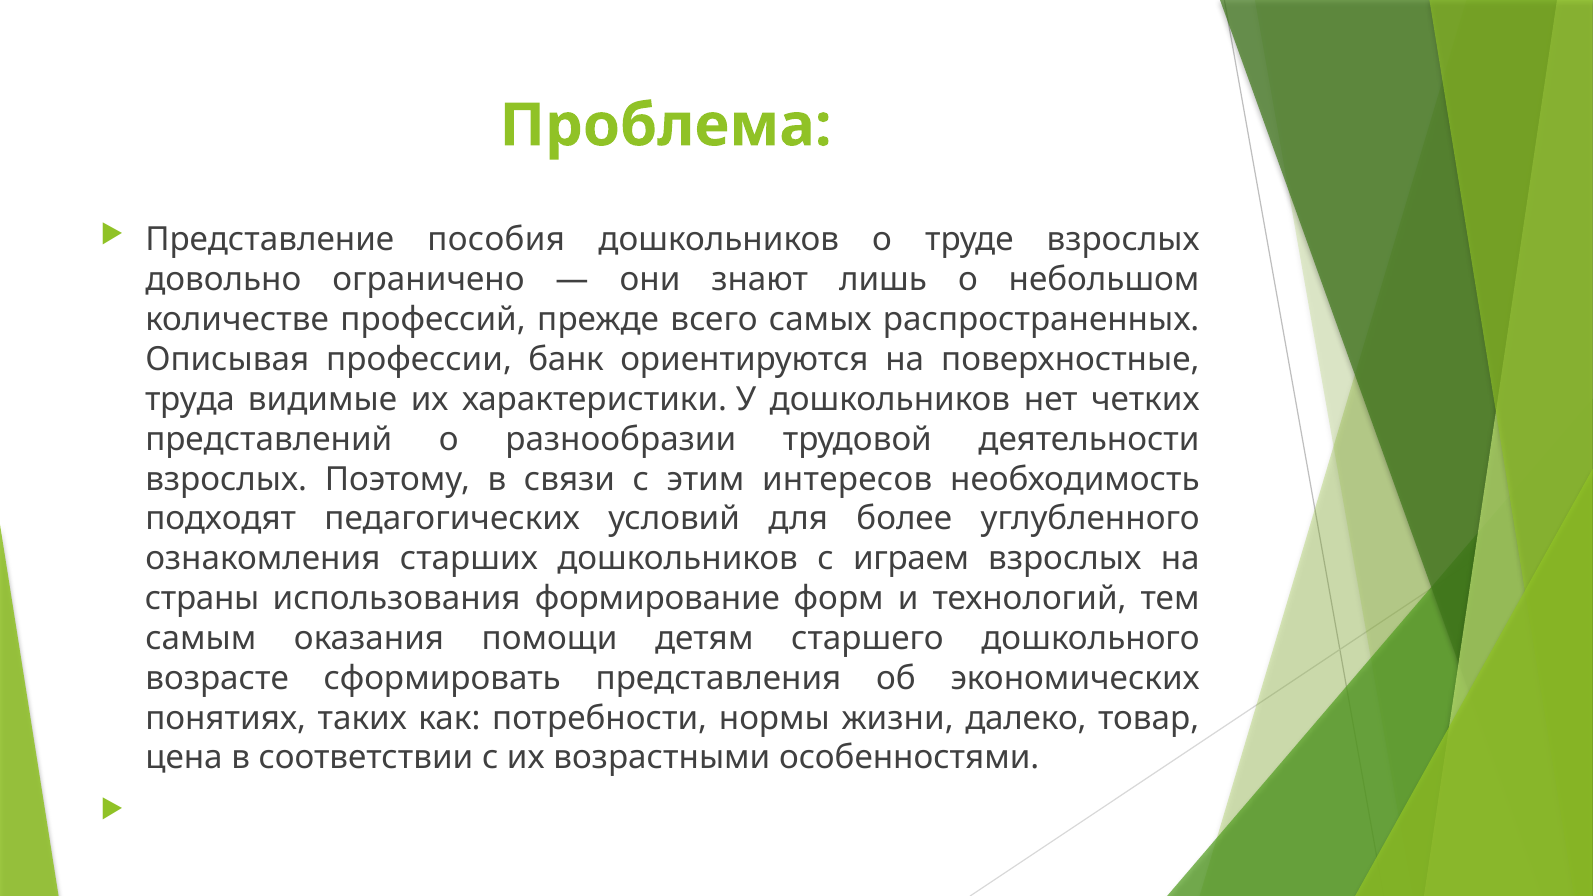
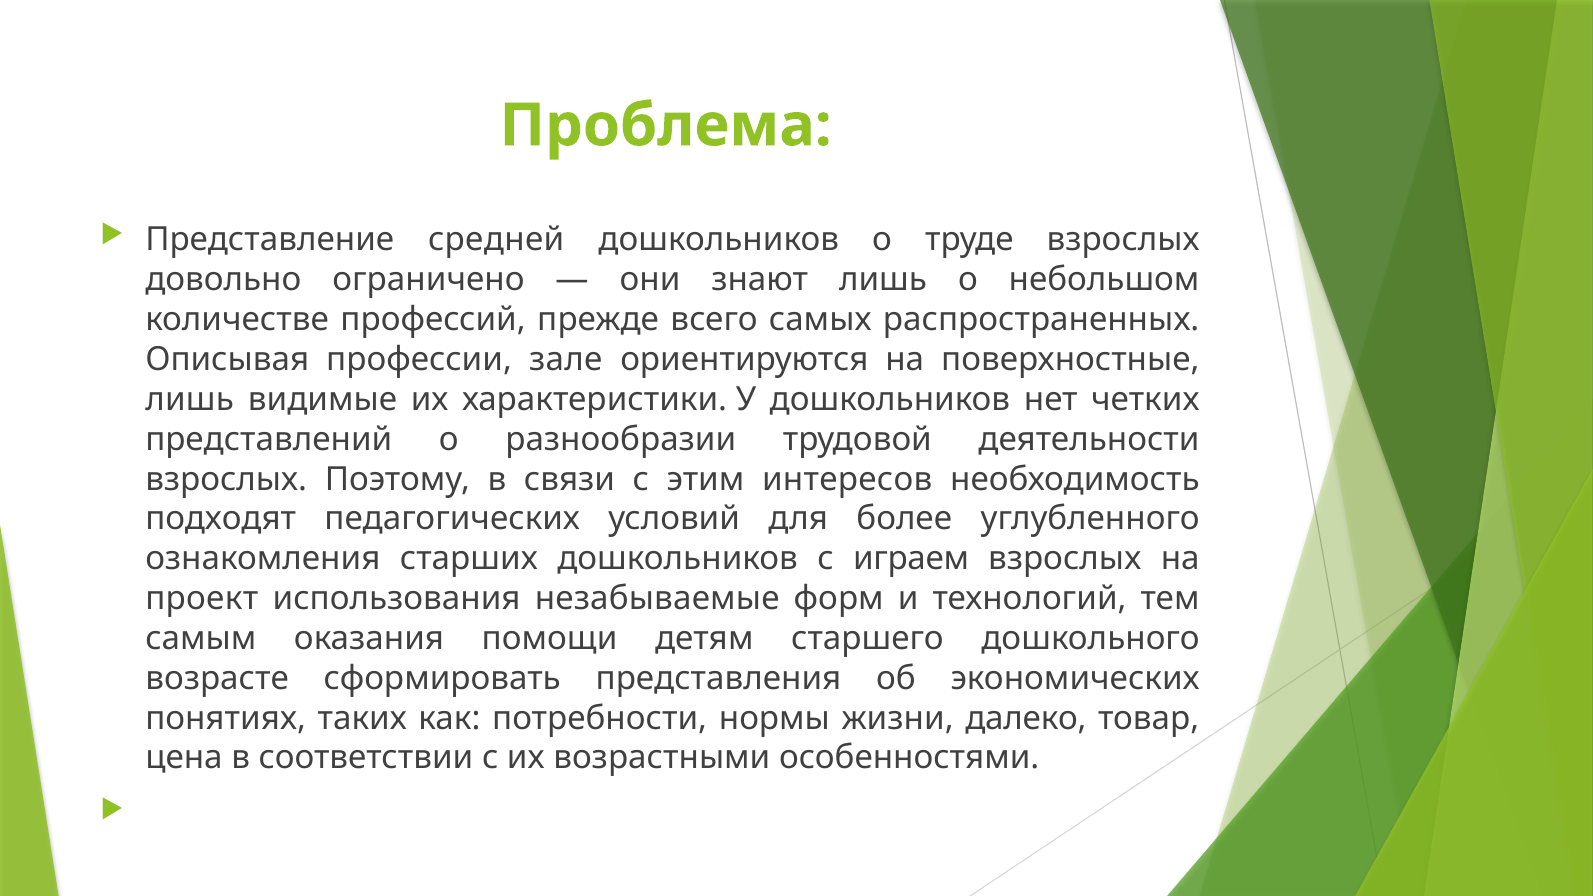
пособия: пособия -> средней (496, 240)
банк: банк -> зале (566, 360)
труда: труда -> лишь (190, 399)
страны: страны -> проект (202, 599)
формирование: формирование -> незабываемые (657, 599)
